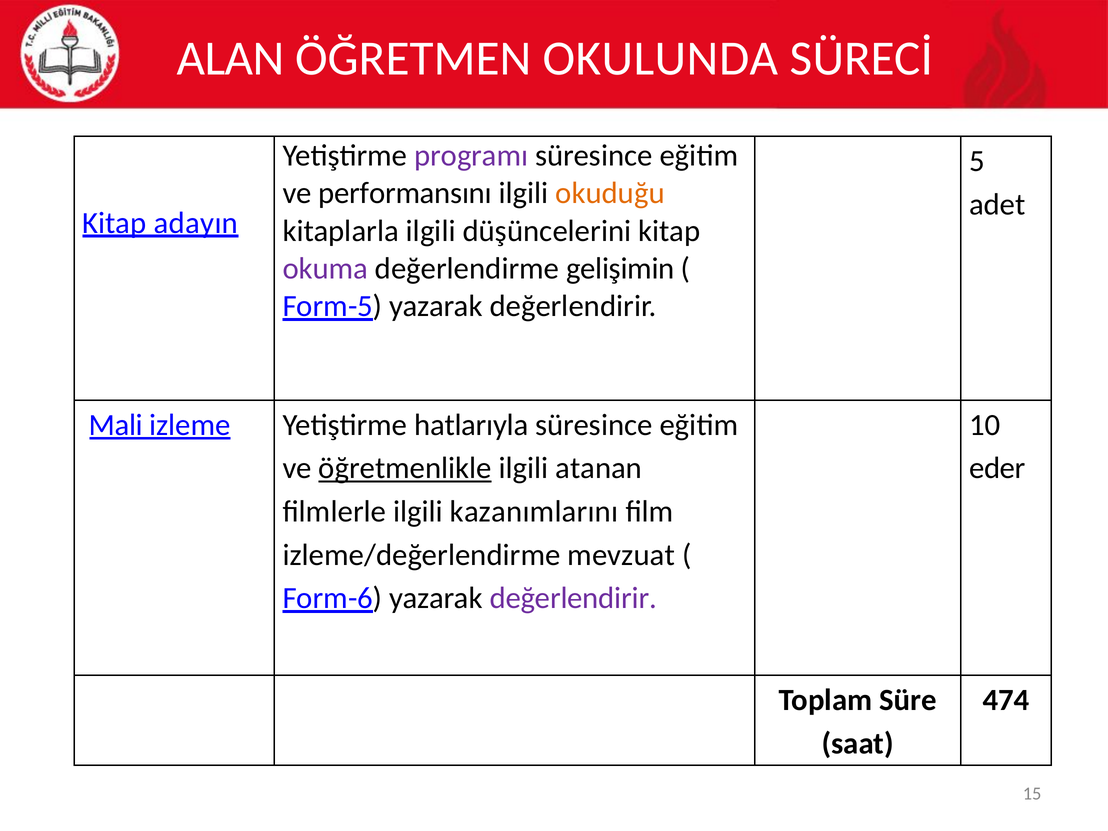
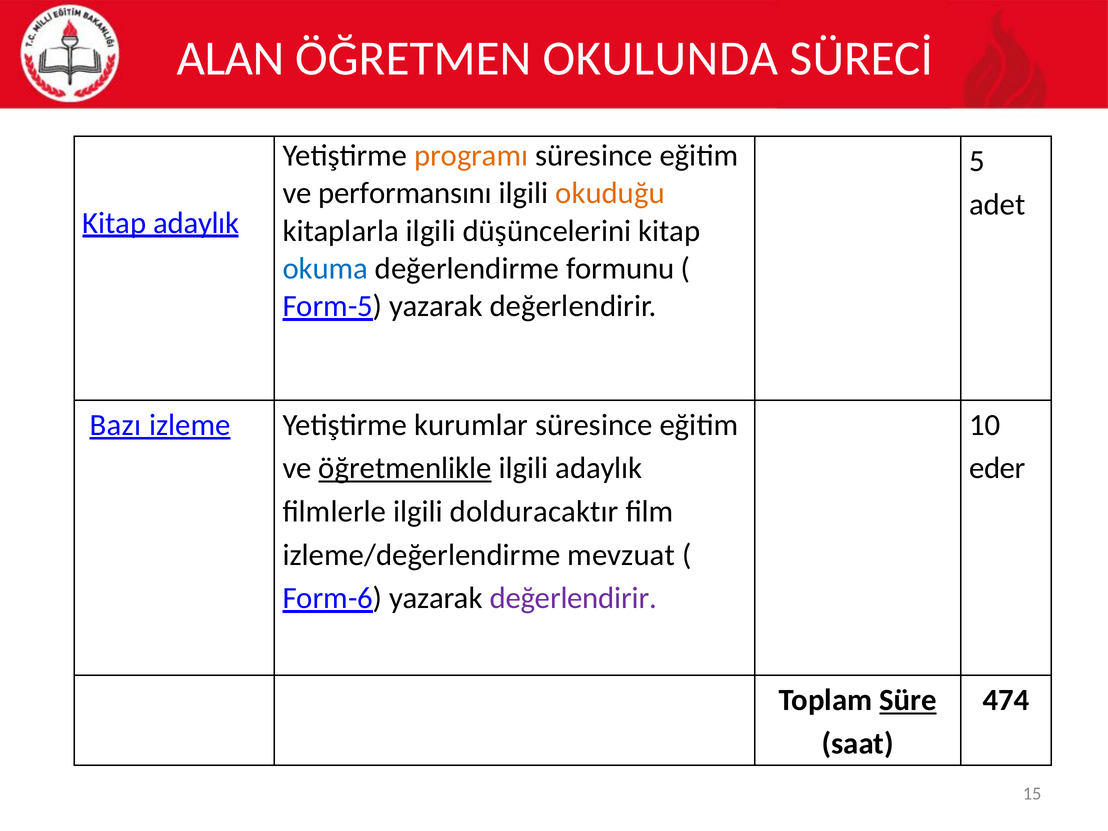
programı colour: purple -> orange (471, 155)
Kitap adayın: adayın -> adaylık (196, 223)
okuma colour: purple -> blue (325, 269)
gelişimin: gelişimin -> formunu (620, 269)
Mali: Mali -> Bazı (116, 425)
hatlarıyla: hatlarıyla -> kurumlar (471, 425)
ilgili atanan: atanan -> adaylık (599, 468)
kazanımlarını: kazanımlarını -> dolduracaktır (534, 512)
Süre underline: none -> present (908, 700)
